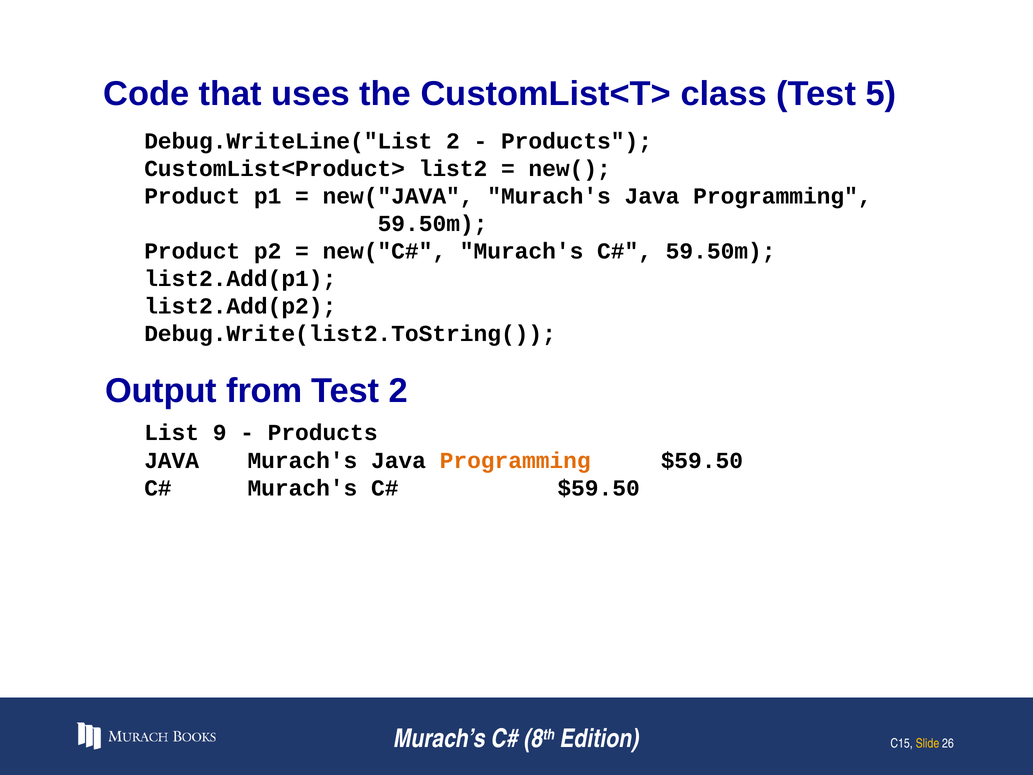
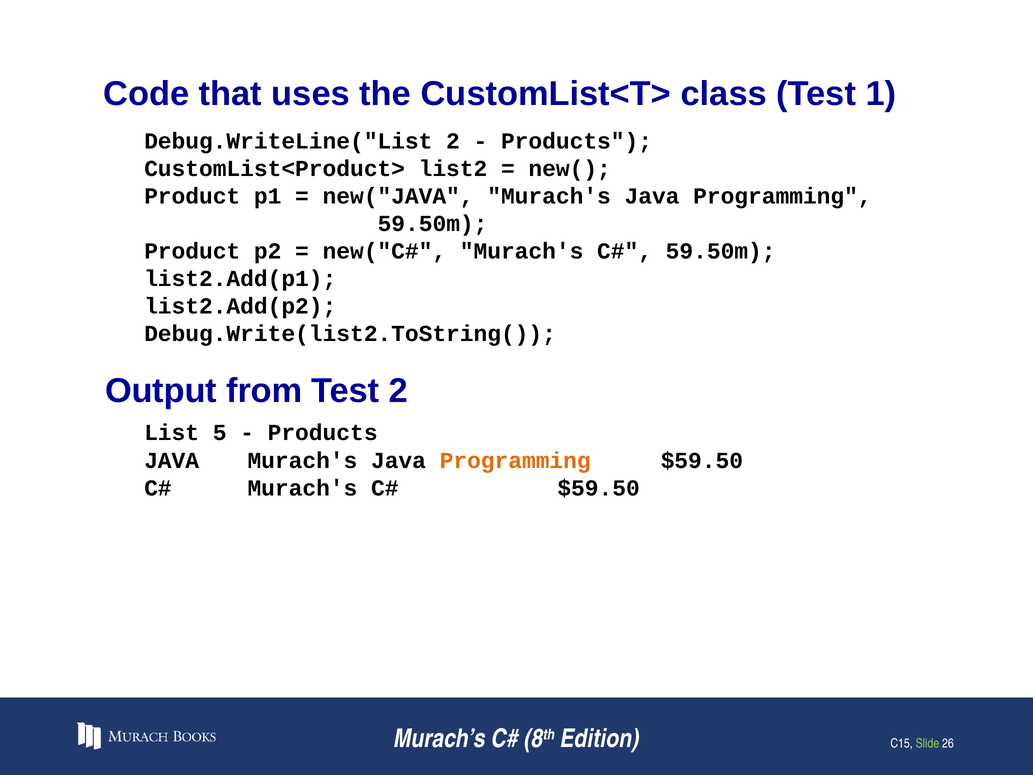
5: 5 -> 1 (881, 94)
9: 9 -> 5 (220, 433)
Slide colour: yellow -> light green (927, 743)
